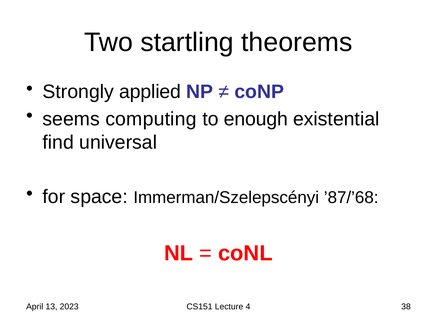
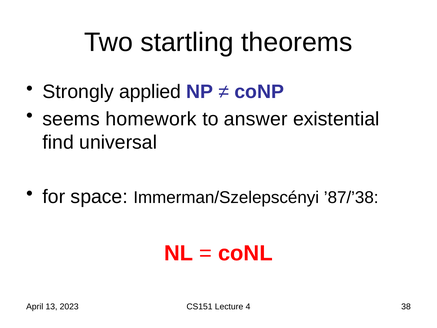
computing: computing -> homework (151, 119)
enough: enough -> answer (256, 119)
’87/’68: ’87/’68 -> ’87/’38 (351, 197)
